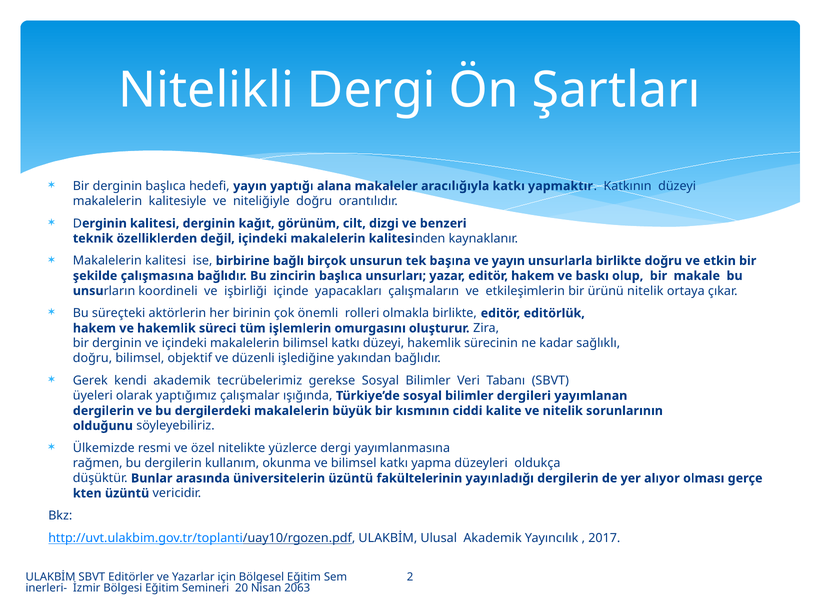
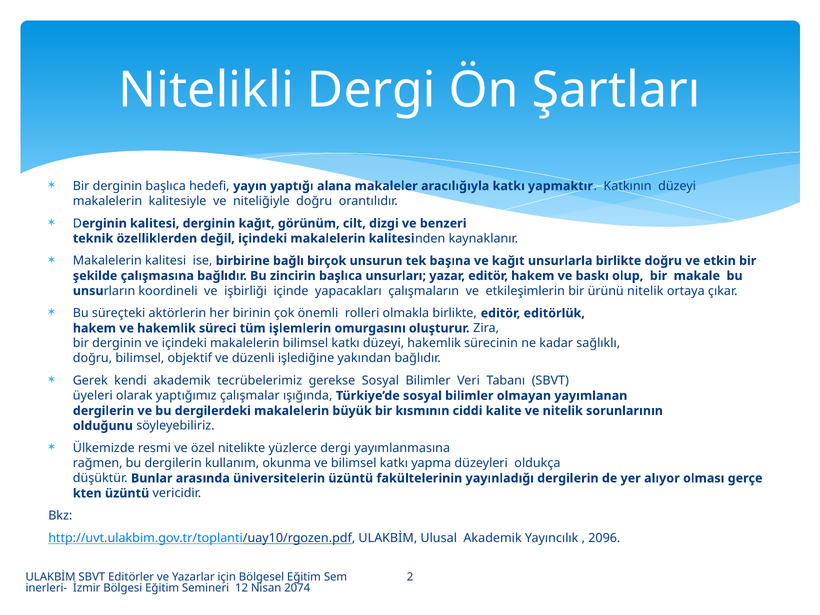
ve yayın: yayın -> kağıt (508, 261)
dergileri: dergileri -> olmayan (524, 396)
2017: 2017 -> 2096 (604, 538)
20: 20 -> 12 (242, 588)
2063: 2063 -> 2074 (297, 588)
